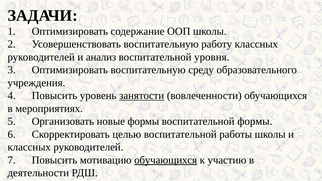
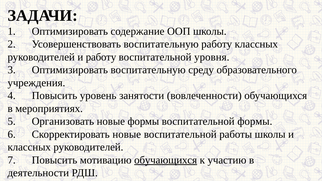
и анализ: анализ -> работу (101, 57)
занятости underline: present -> none (142, 96)
Скорректировать целью: целью -> новые (127, 134)
